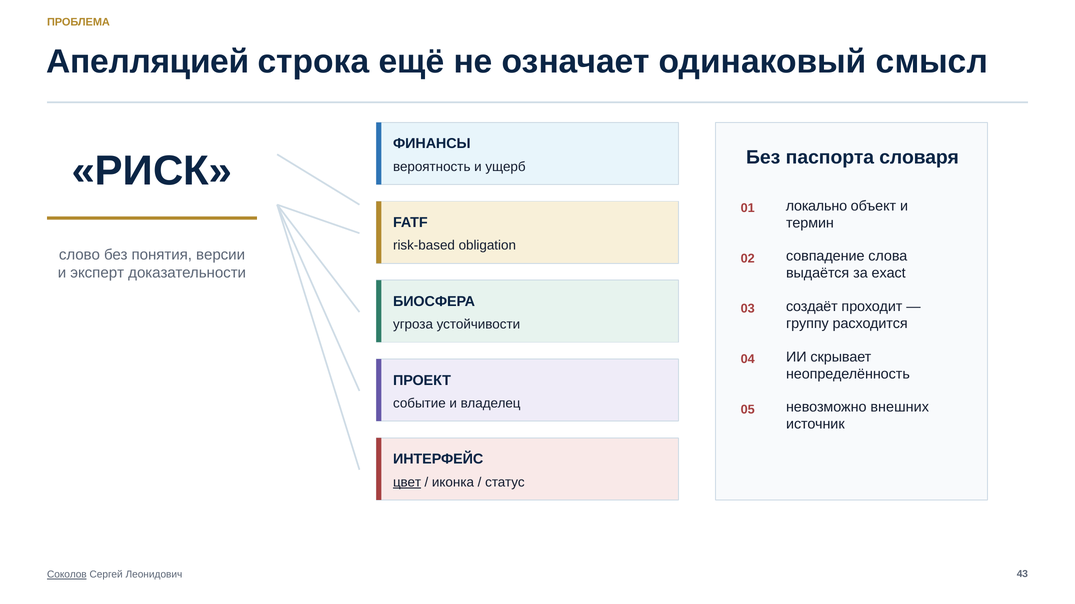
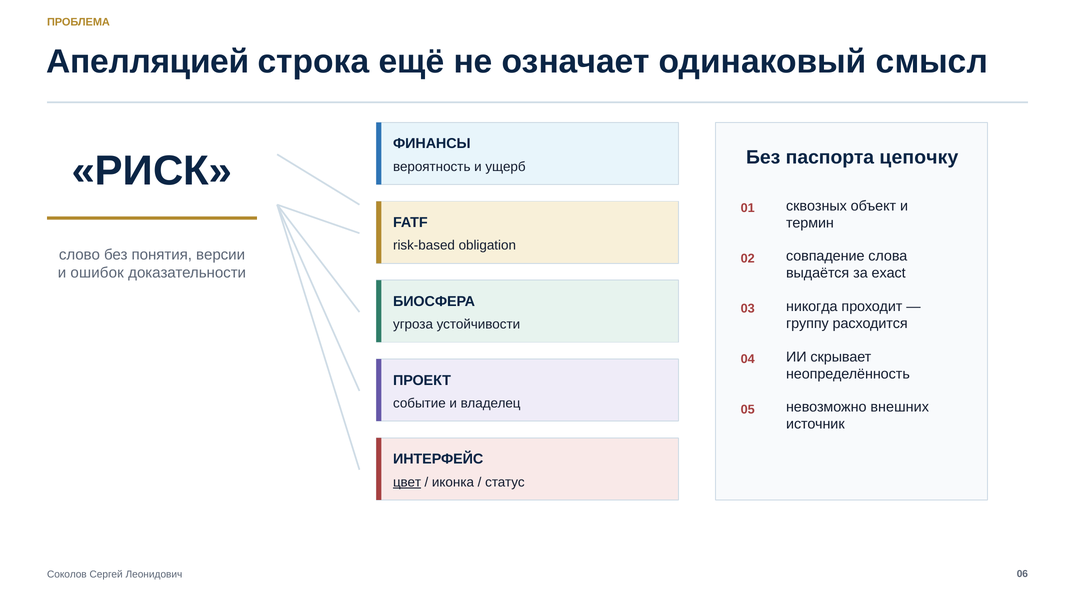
словаря: словаря -> цепочку (919, 157)
локально: локально -> сквозных (816, 206)
эксперт: эксперт -> ошибок (97, 273)
создаёт: создаёт -> никогда (812, 307)
Соколов underline: present -> none (67, 575)
43: 43 -> 06 (1022, 574)
